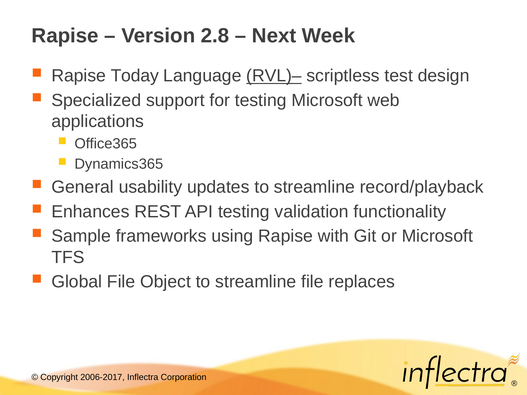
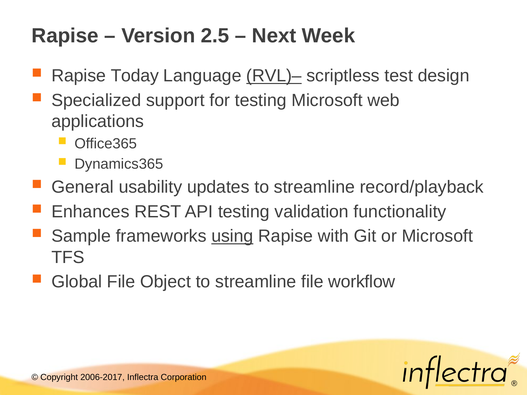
2.8: 2.8 -> 2.5 (215, 36)
using underline: none -> present (232, 236)
replaces: replaces -> workflow (362, 282)
